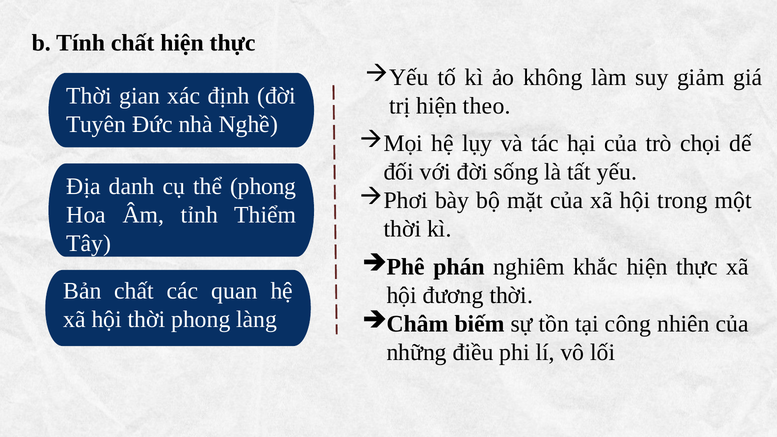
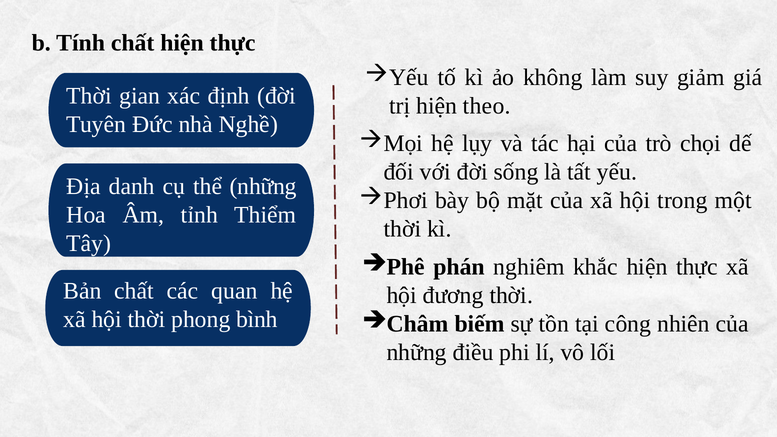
thể phong: phong -> những (263, 186)
làng: làng -> bình (257, 319)
